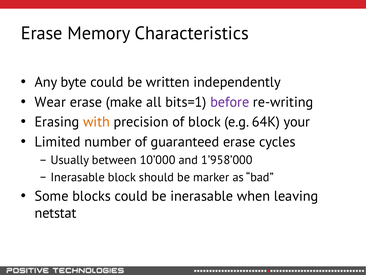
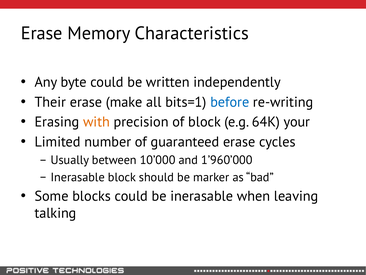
Wear: Wear -> Their (50, 102)
before colour: purple -> blue (230, 102)
1’958’000: 1’958’000 -> 1’960’000 (227, 160)
netstat: netstat -> talking (56, 213)
